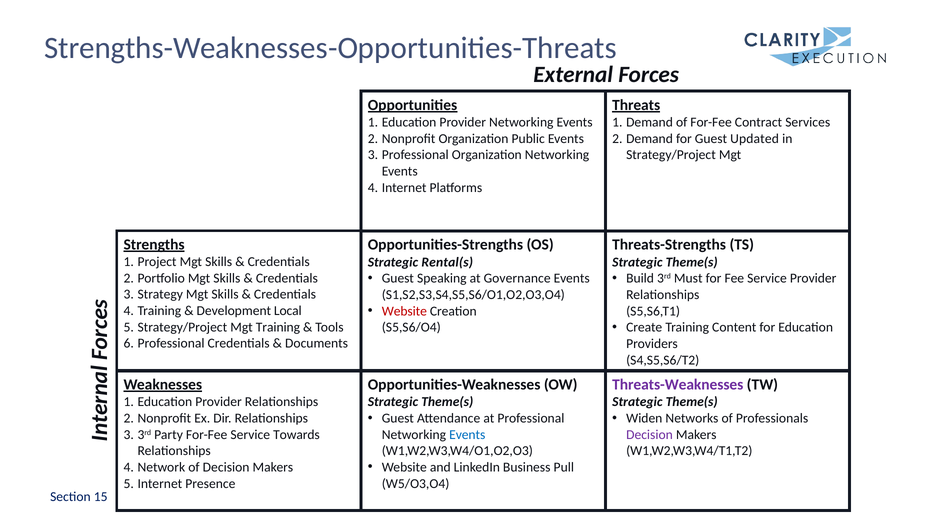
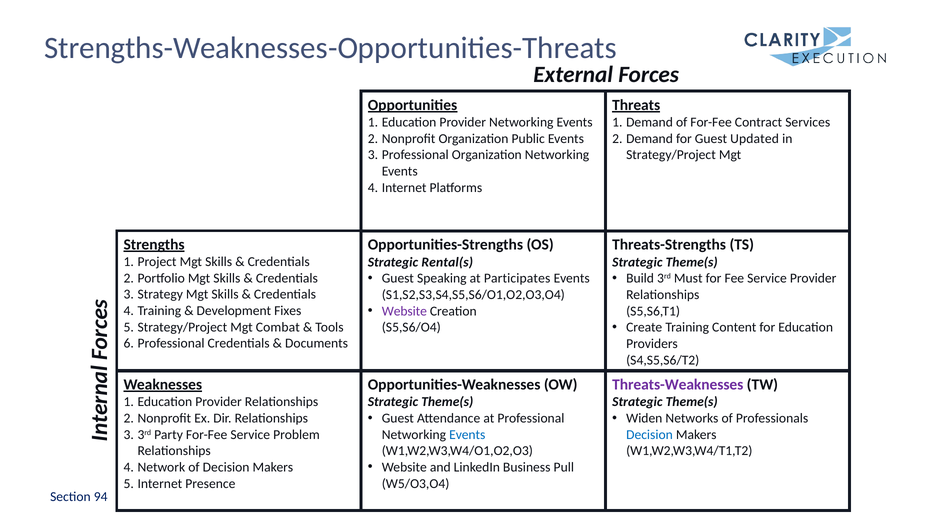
Governance: Governance -> Participates (517, 278)
Website colour: red -> purple (404, 311)
Local: Local -> Fixes (288, 311)
Mgt Training: Training -> Combat (278, 327)
Towards: Towards -> Problem (296, 434)
Decision colour: purple -> blue (649, 434)
15: 15 -> 94 (101, 497)
